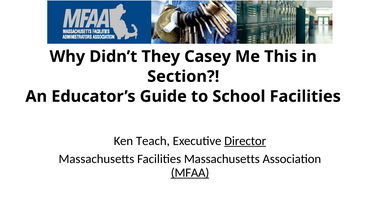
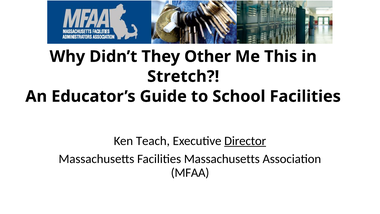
Casey: Casey -> Other (208, 56)
Section: Section -> Stretch (183, 76)
MFAA underline: present -> none (190, 173)
